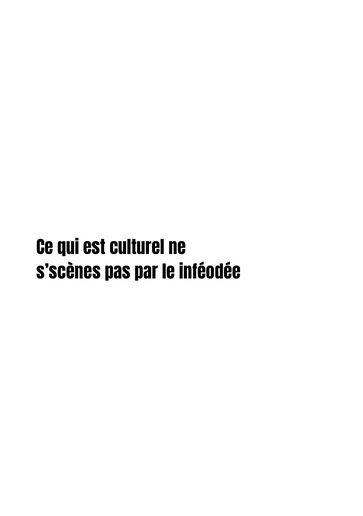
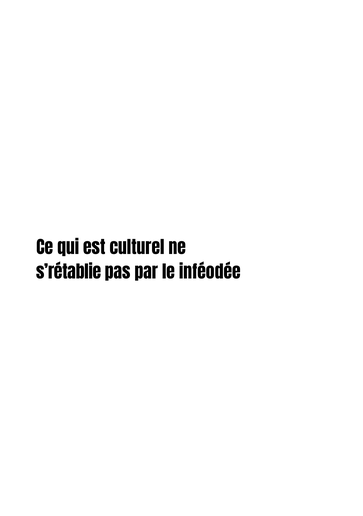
s’scènes: s’scènes -> s’rétablie (69, 273)
